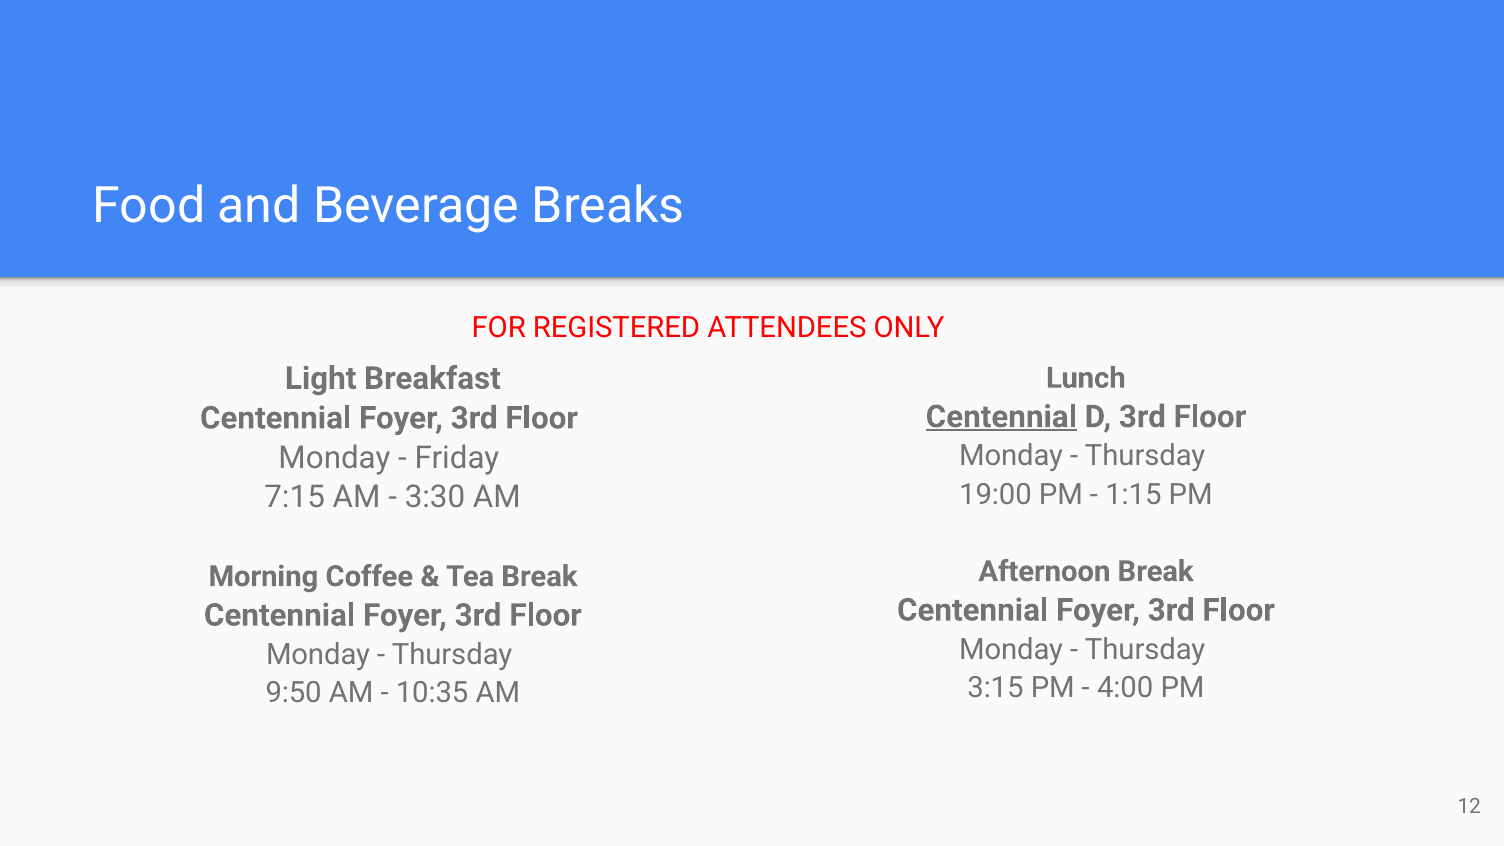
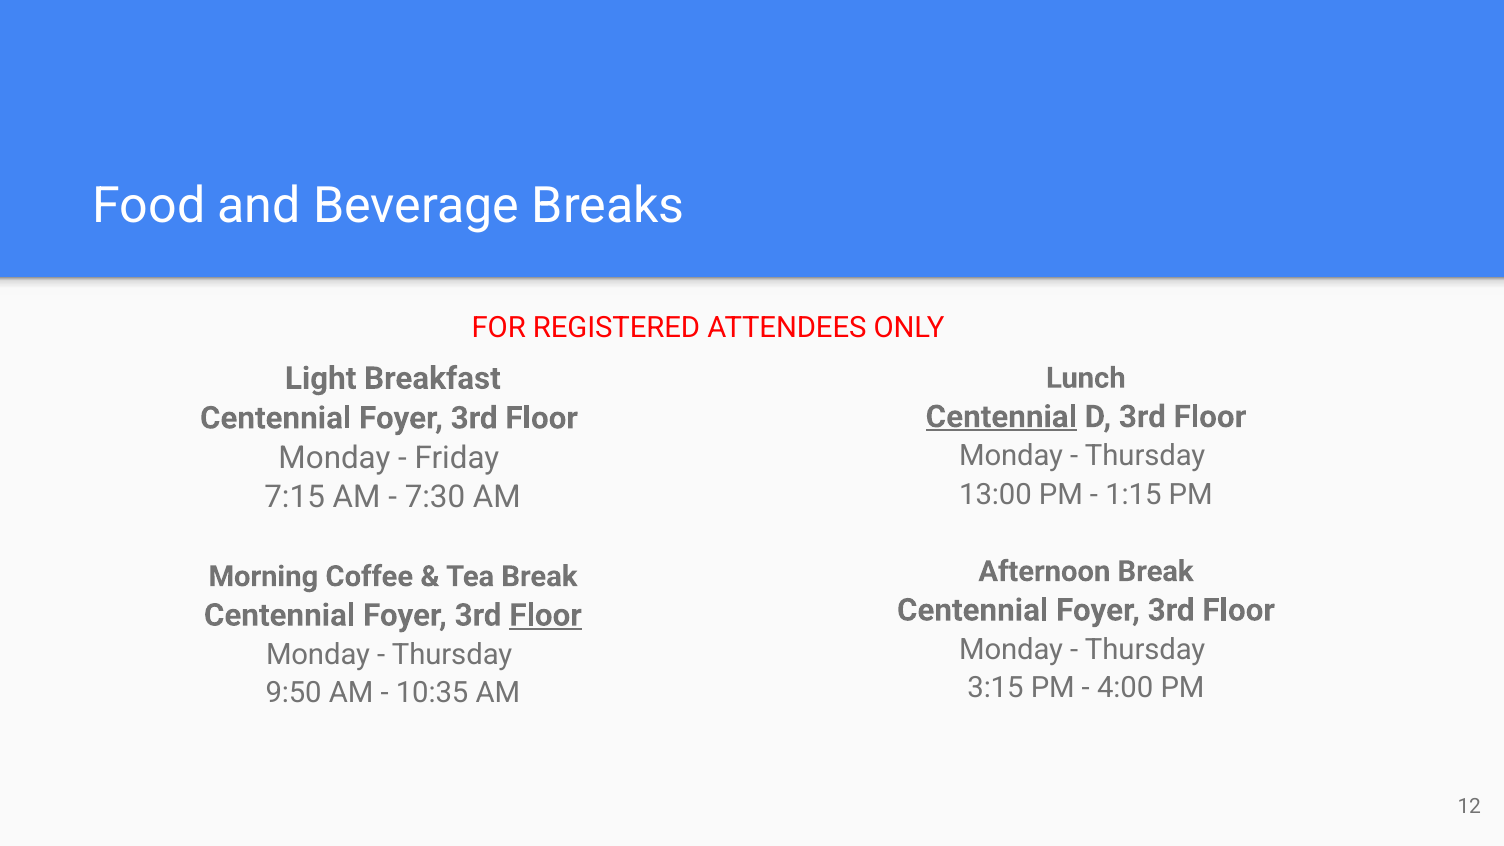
19:00: 19:00 -> 13:00 (996, 495)
3:30: 3:30 -> 7:30 (435, 498)
Floor underline: none -> present (546, 615)
